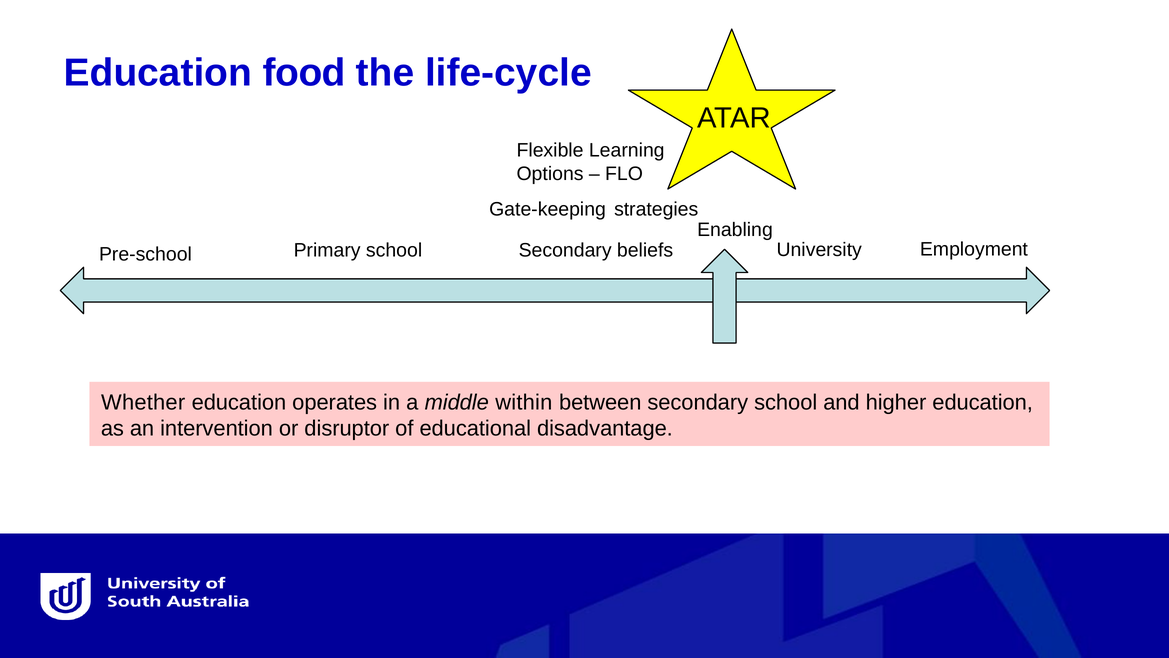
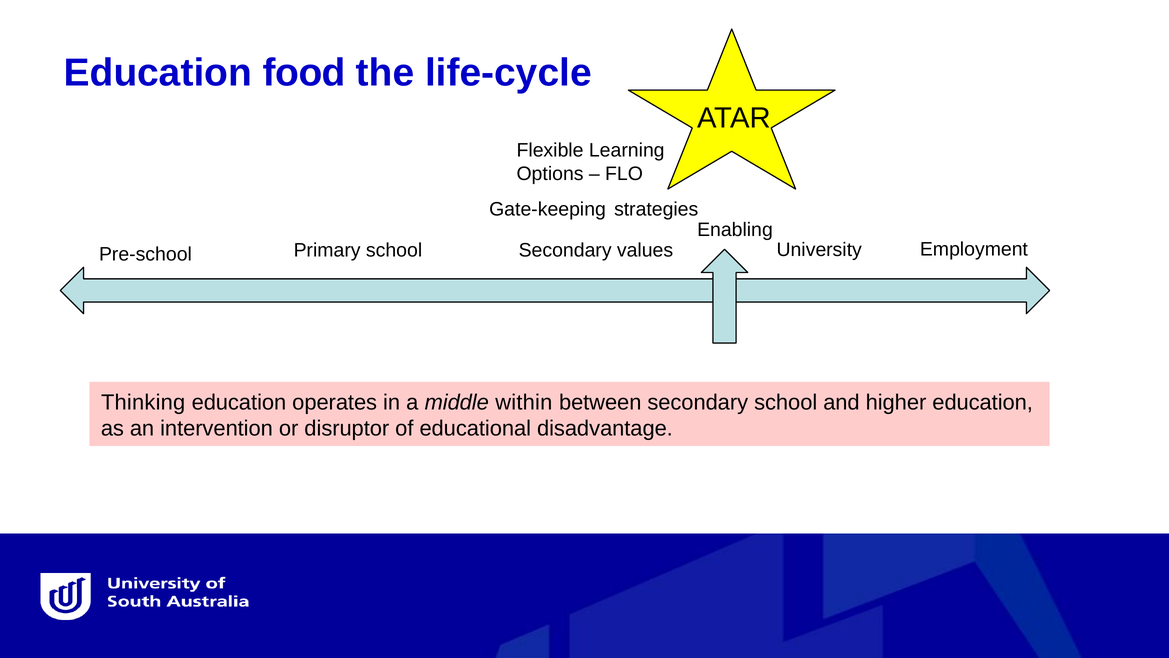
beliefs: beliefs -> values (645, 250)
Whether: Whether -> Thinking (143, 402)
